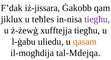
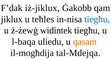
iż-jissara: iż-jissara -> iż-jiklux (42, 8)
tiegħu colour: purple -> blue (97, 19)
xufftejja: xufftejja -> widintek (56, 30)
l-ġabu: l-ġabu -> l-baqa (24, 42)
